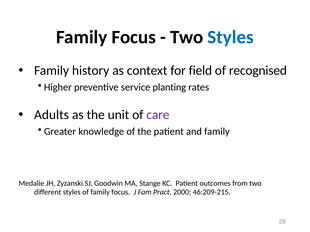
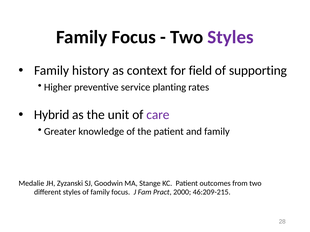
Styles colour: blue -> purple (231, 37)
recognised: recognised -> supporting (258, 71)
Adults: Adults -> Hybrid (52, 115)
